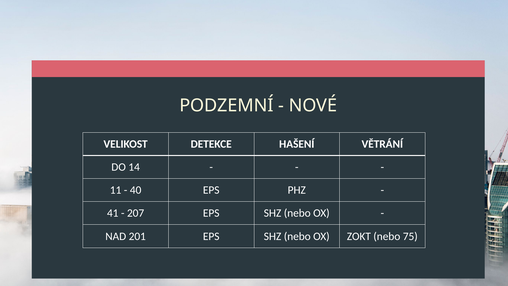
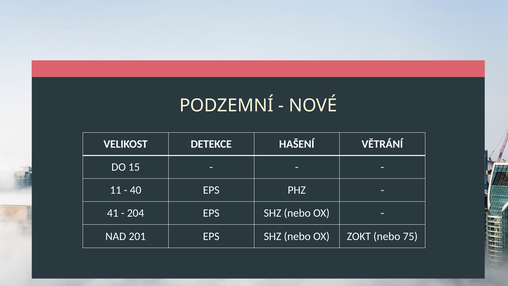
14: 14 -> 15 (134, 167)
207: 207 -> 204 (136, 213)
